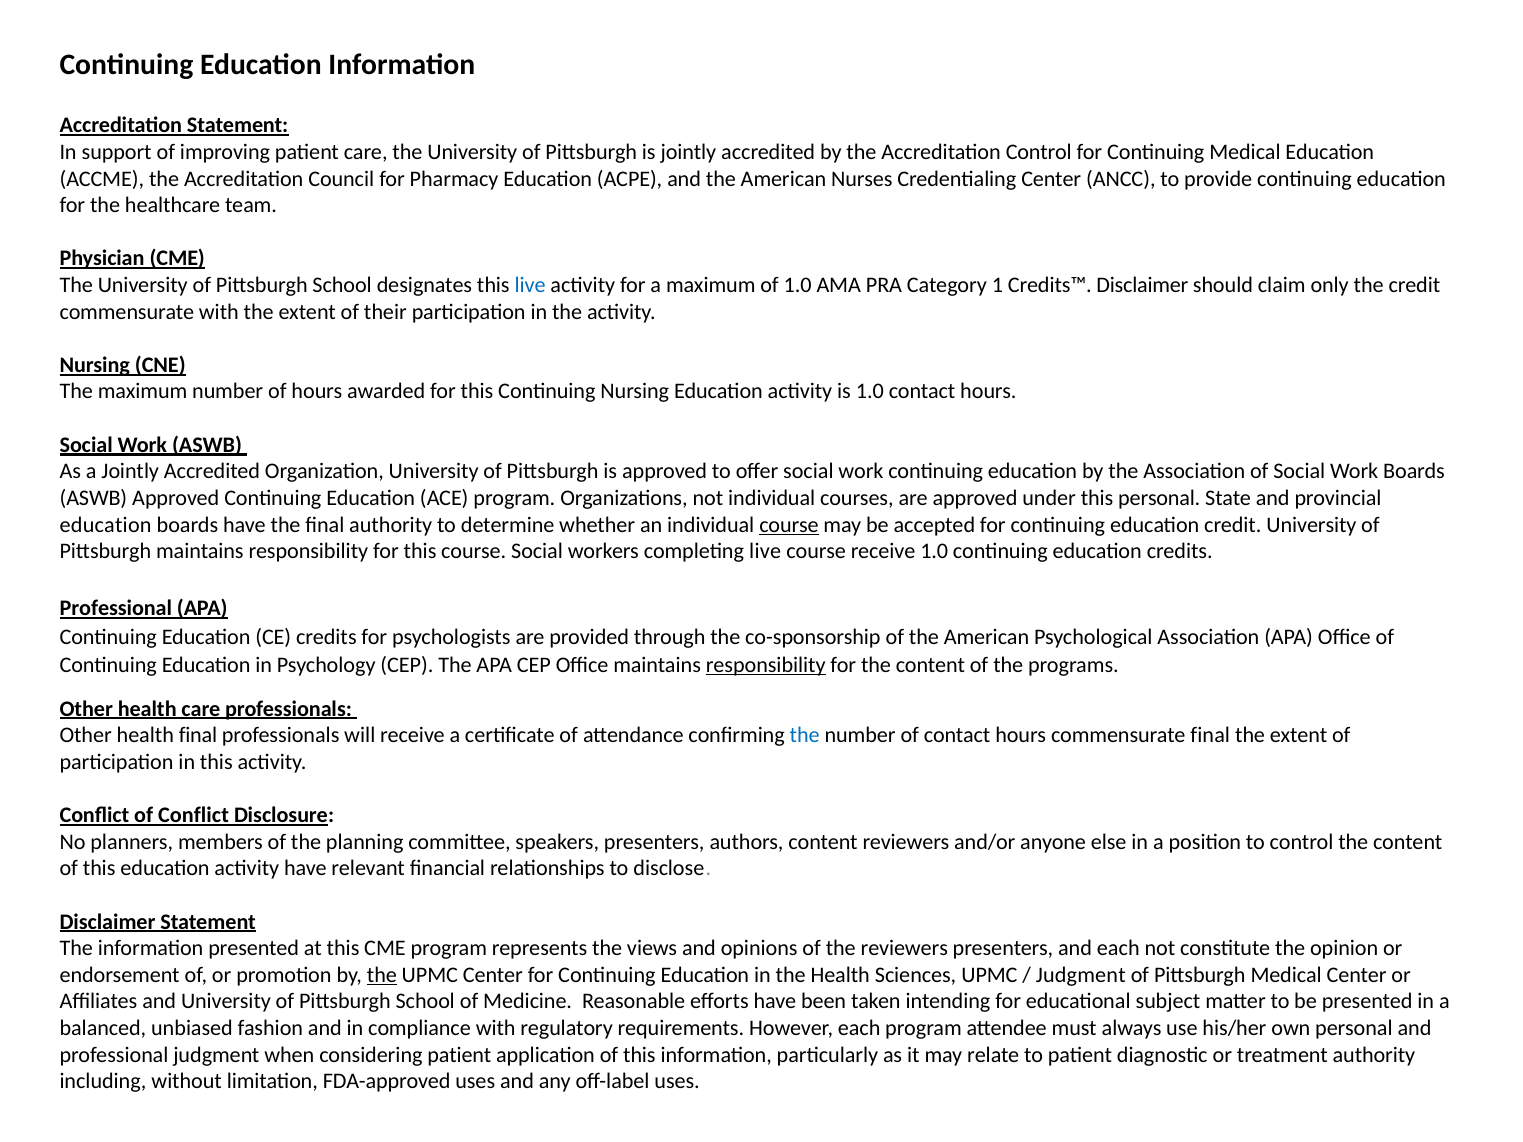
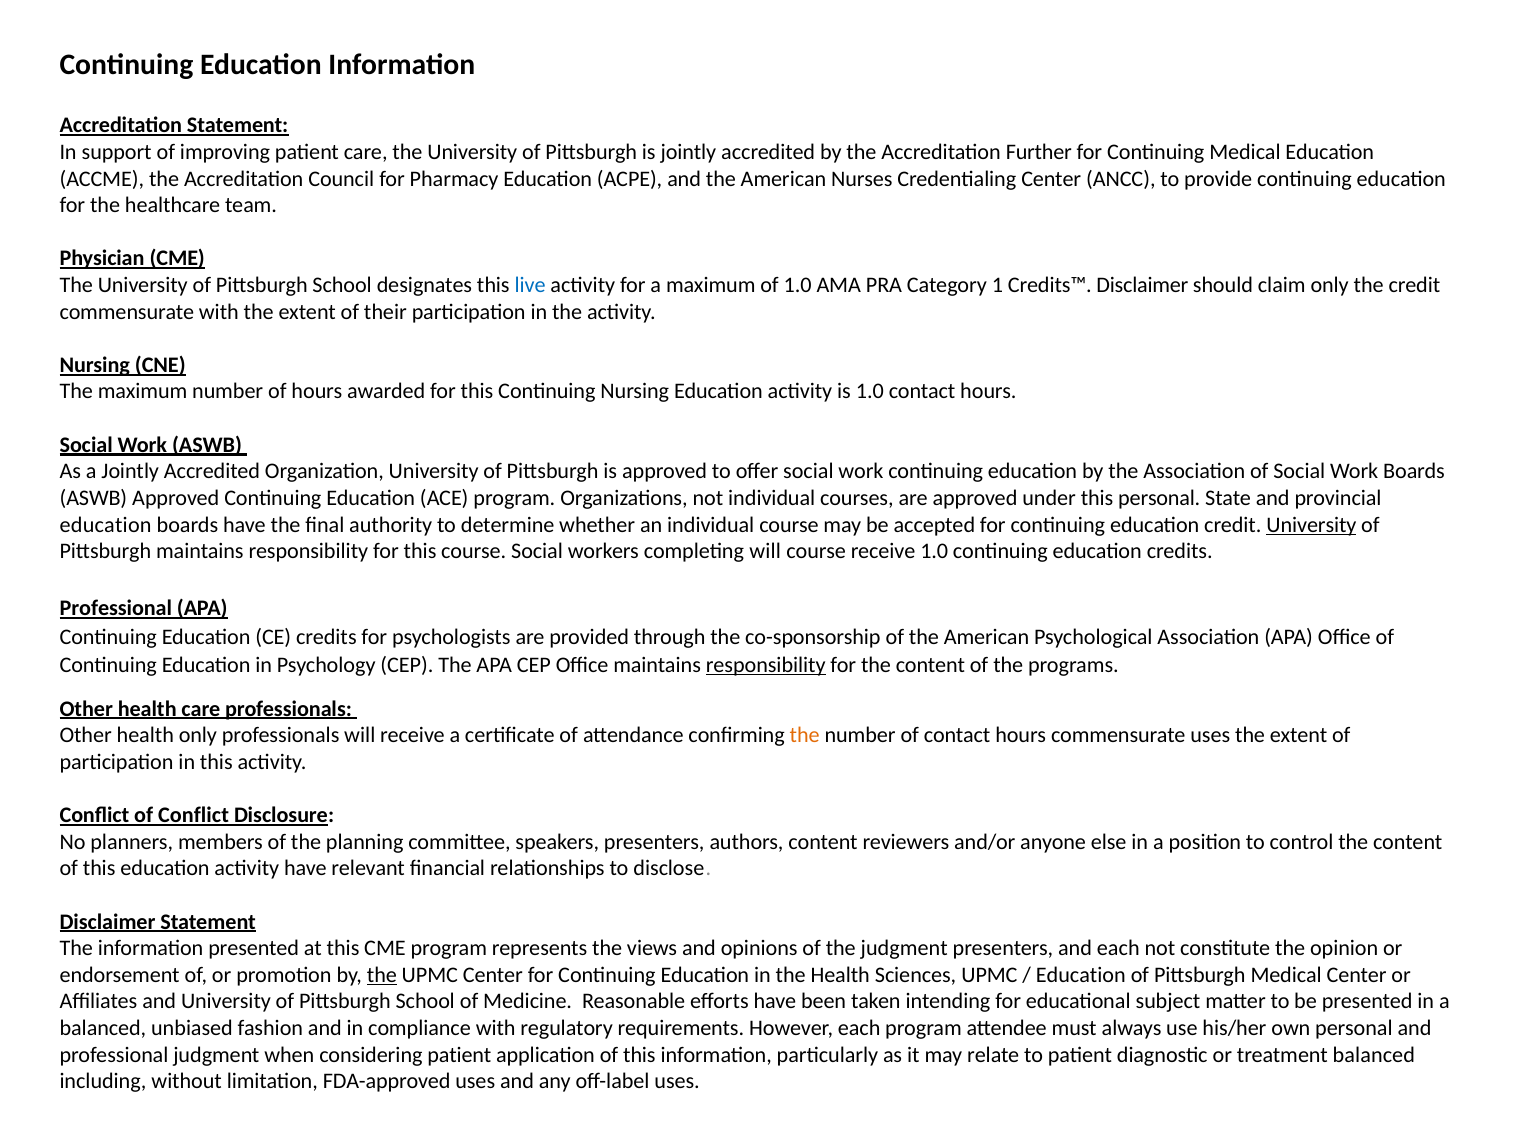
Accreditation Control: Control -> Further (1039, 152)
course underline: present -> none (789, 525)
University underline: none -> present (1311, 525)
completing live: live -> will (765, 551)
health final: final -> only (198, 736)
the colour: blue -> orange (805, 736)
commensurate final: final -> uses (1210, 736)
the reviewers: reviewers -> judgment (904, 949)
Judgment: Judgment -> Education (1081, 975)
treatment authority: authority -> balanced (1374, 1055)
